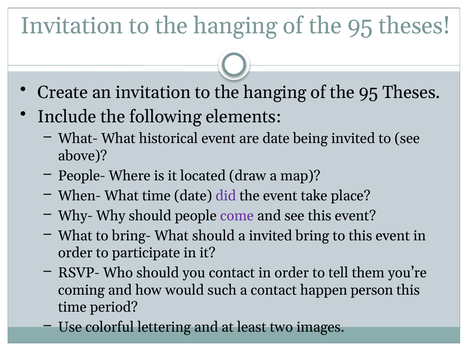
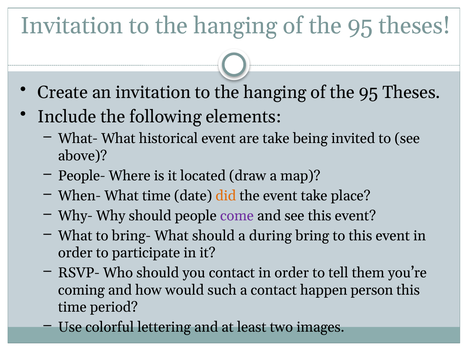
are date: date -> take (276, 139)
did colour: purple -> orange (226, 196)
a invited: invited -> during (270, 236)
